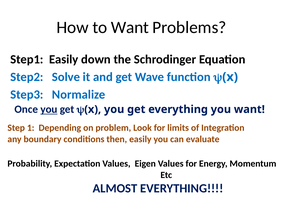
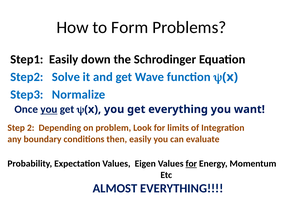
to Want: Want -> Form (130, 27)
1: 1 -> 2 (31, 128)
for underline: none -> present (191, 164)
